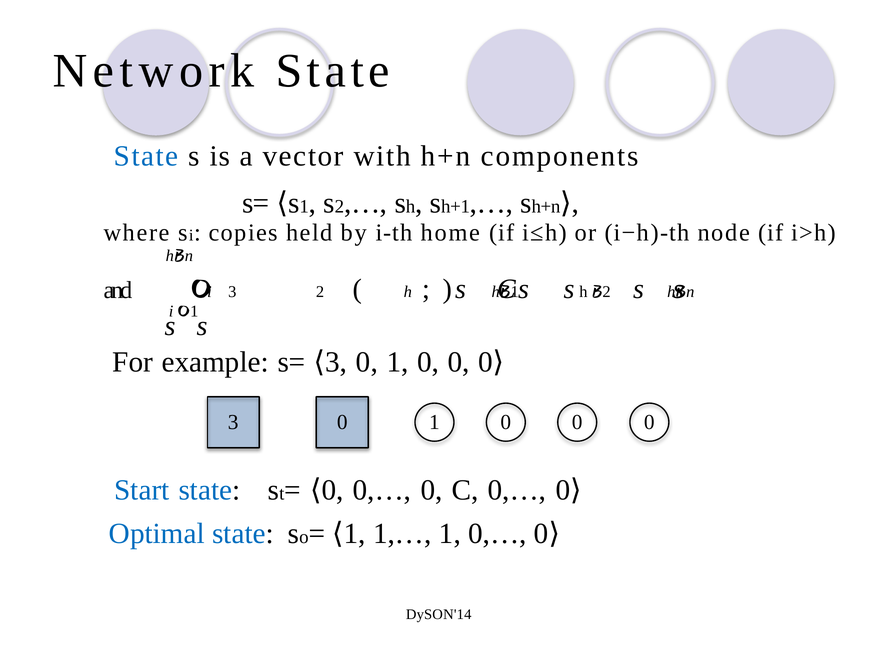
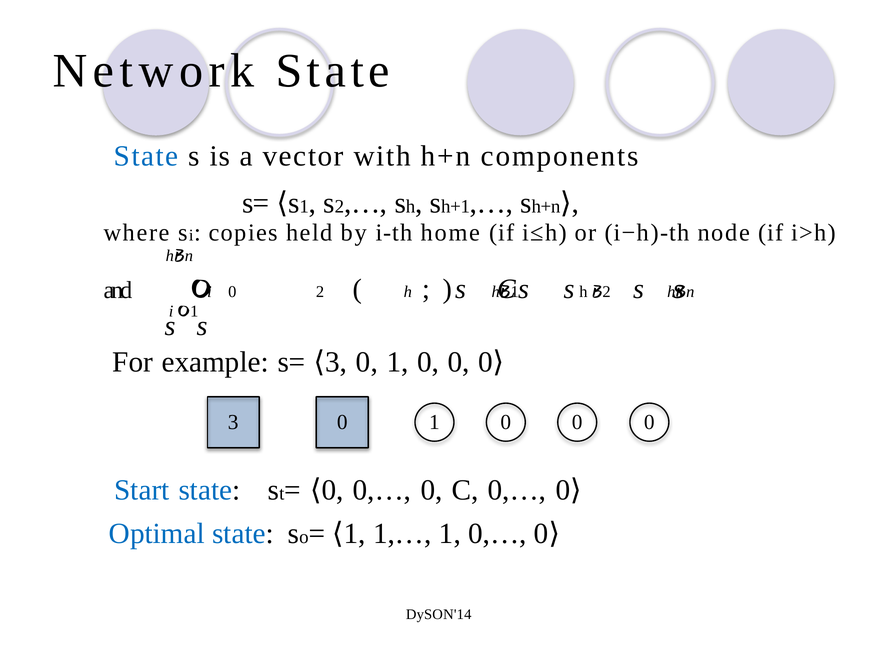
3: 3 -> 0 (232, 292)
